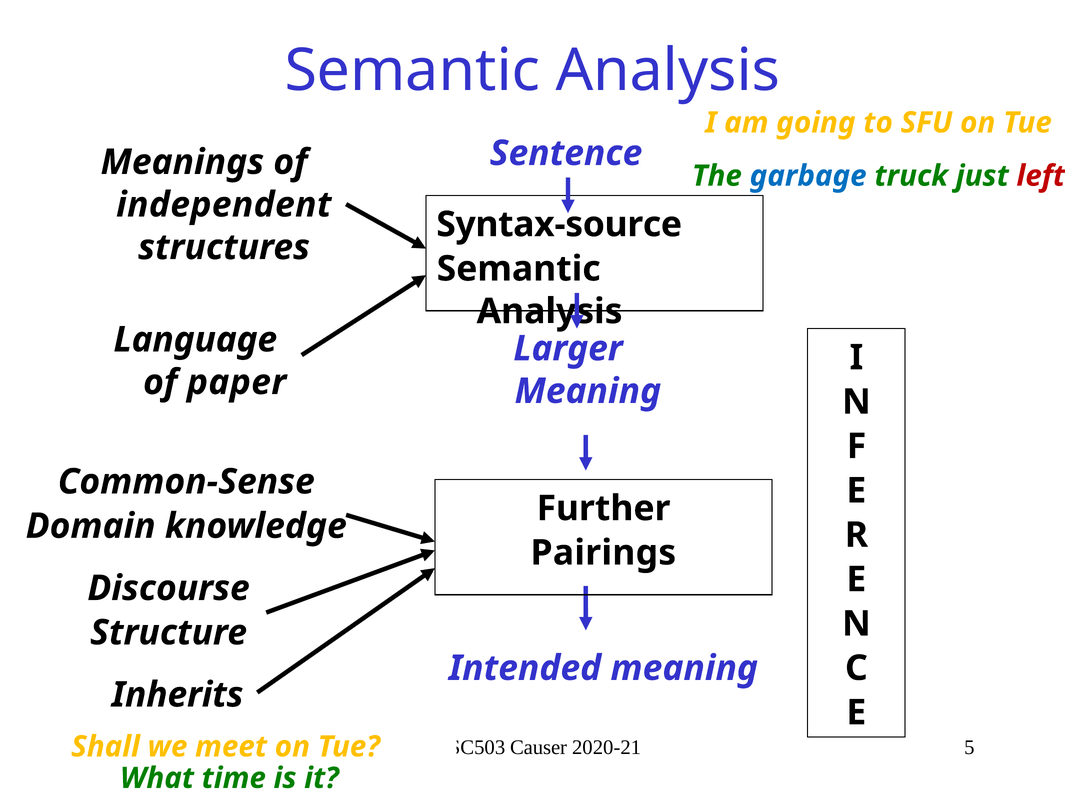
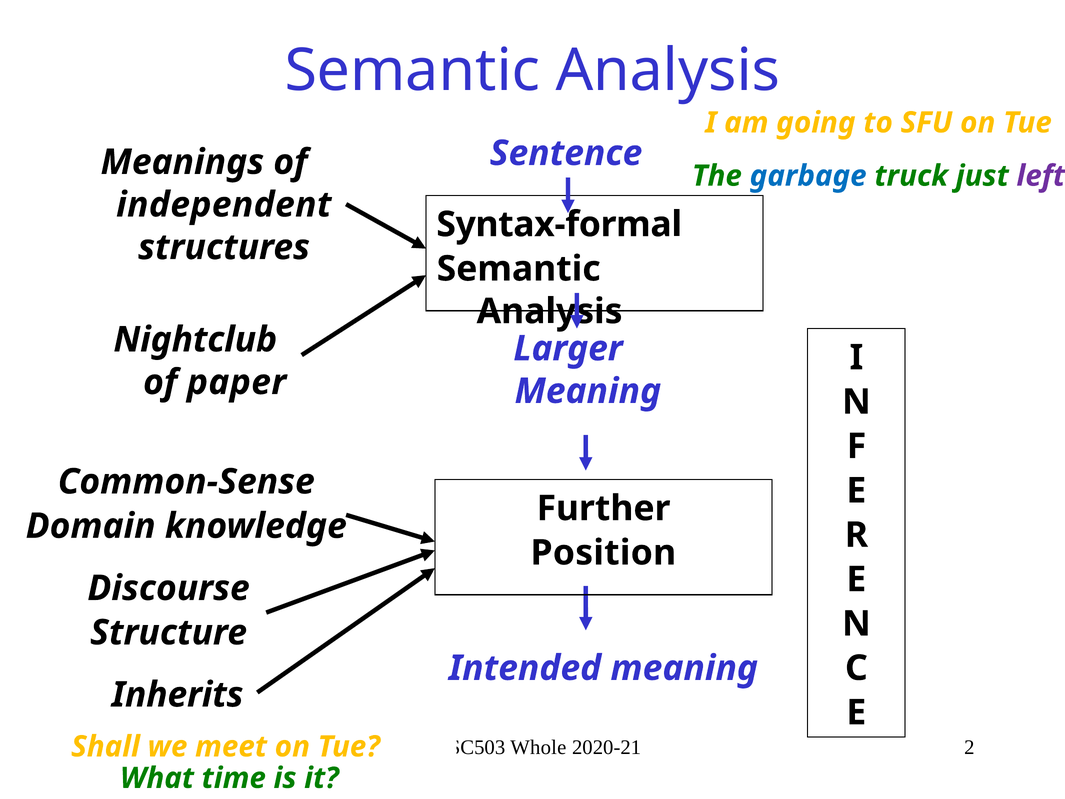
left colour: red -> purple (1041, 176)
Syntax-source: Syntax-source -> Syntax-formal (559, 224)
Language: Language -> Nightclub (195, 340)
Pairings: Pairings -> Position (603, 553)
Causer: Causer -> Whole (538, 747)
5: 5 -> 2 (969, 747)
